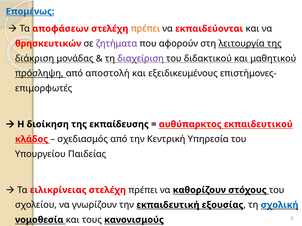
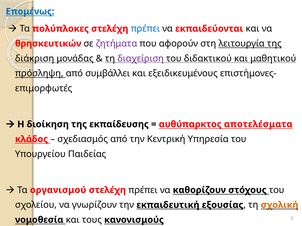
αποφάσεων: αποφάσεων -> πολύπλοκες (61, 29)
πρέπει colour: orange -> blue (145, 29)
αποστολή: αποστολή -> συμβάλλει (108, 74)
εκπαιδευτικού: εκπαιδευτικού -> αποτελέσματα (258, 125)
ειλικρίνειας: ειλικρίνειας -> οργανισμού (58, 190)
σχολική colour: blue -> orange (280, 205)
